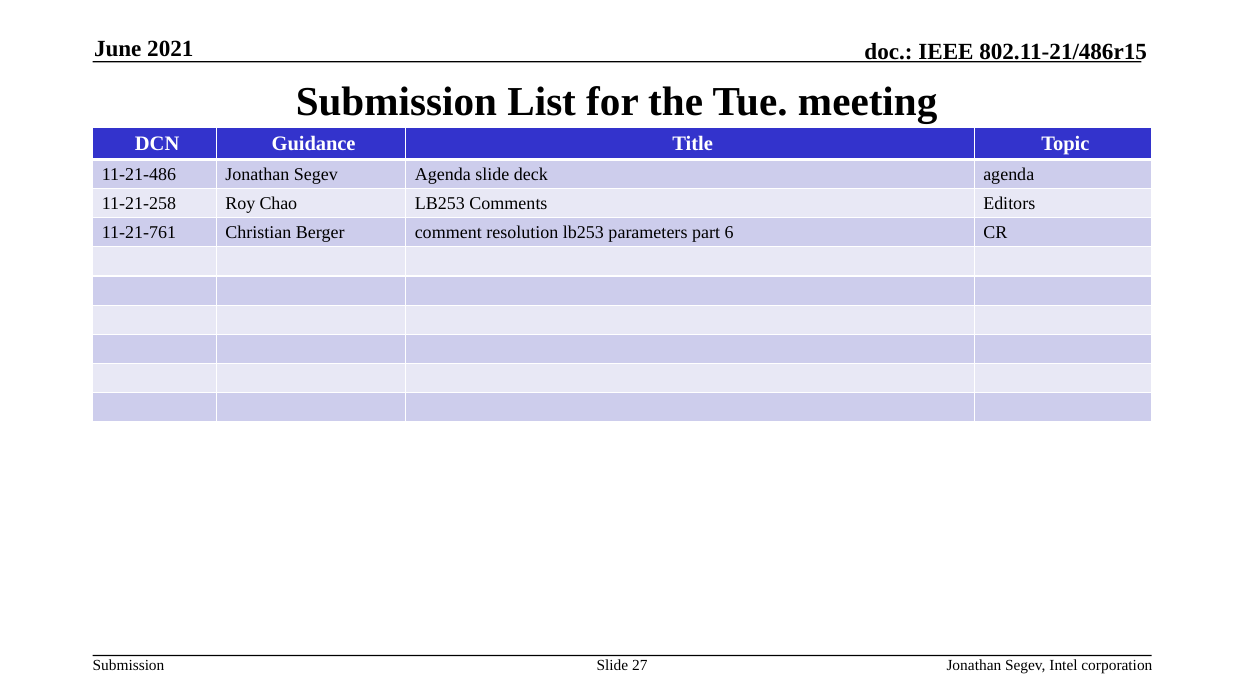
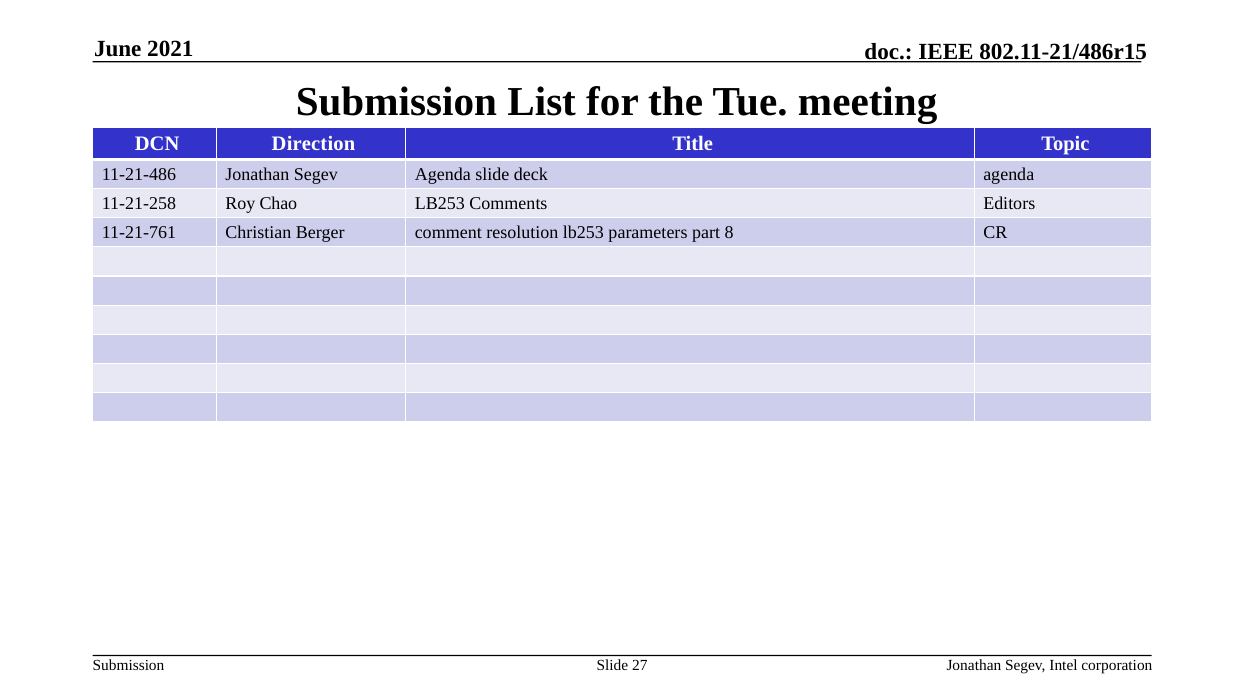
Guidance: Guidance -> Direction (314, 144)
6: 6 -> 8 (729, 233)
